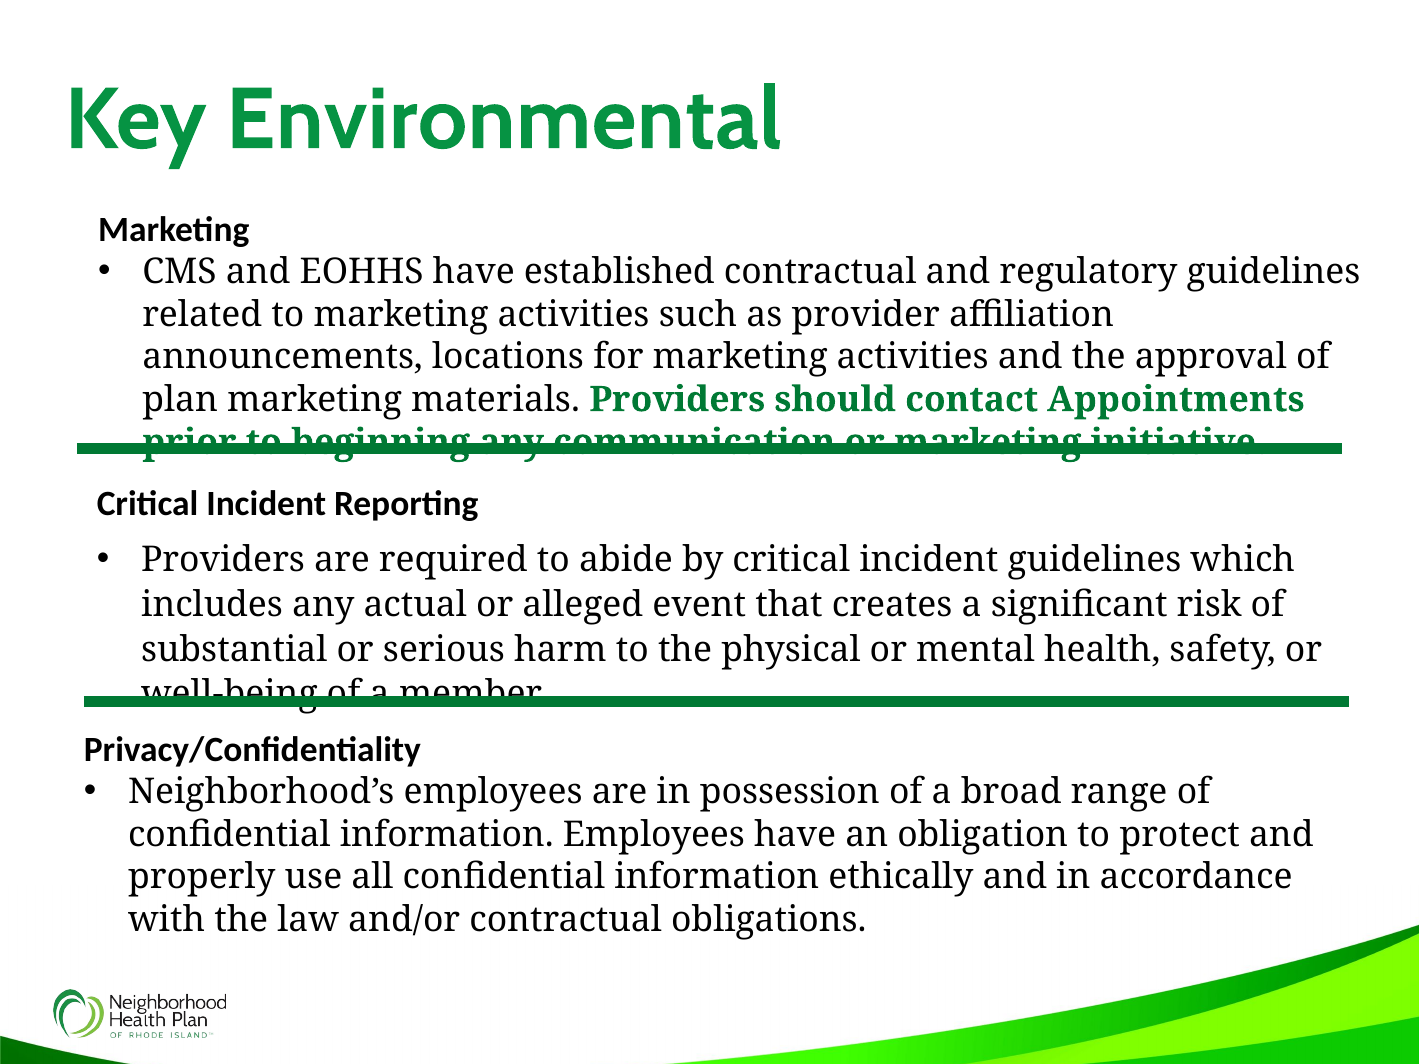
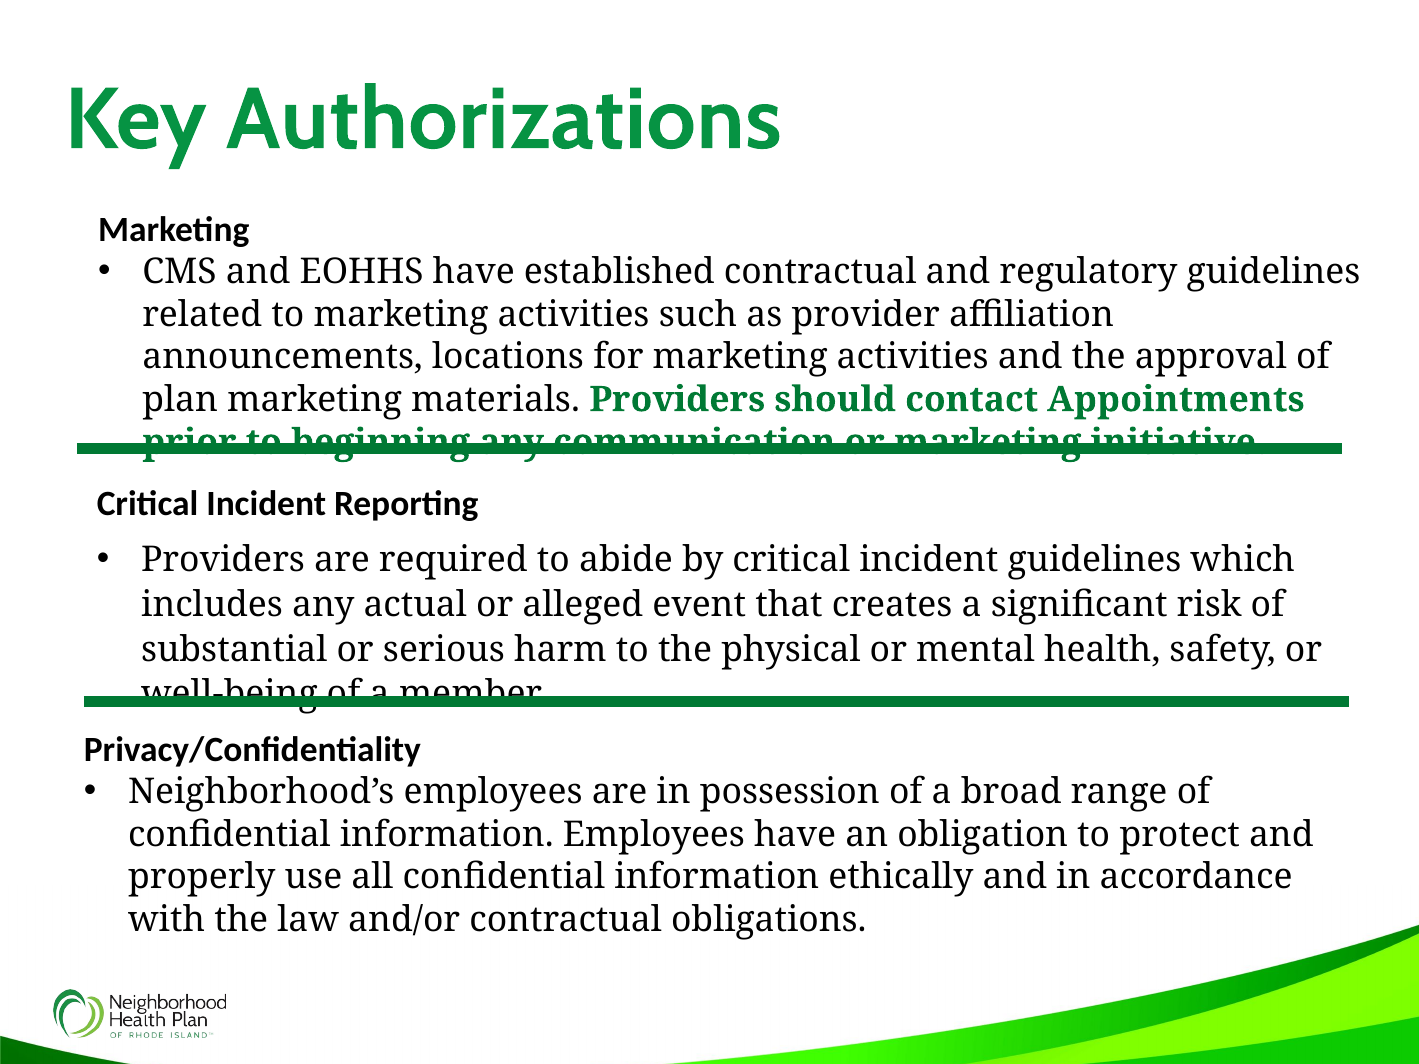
Environmental: Environmental -> Authorizations (504, 120)
